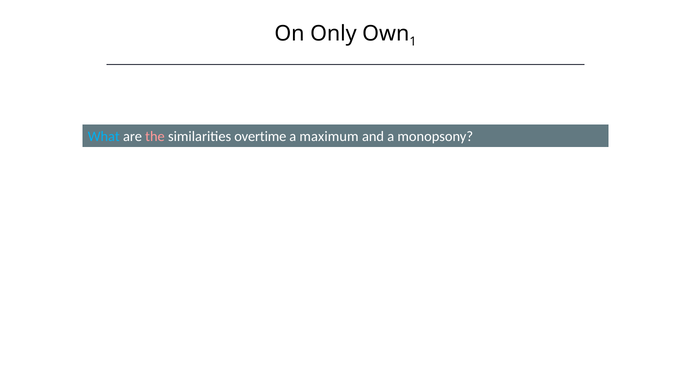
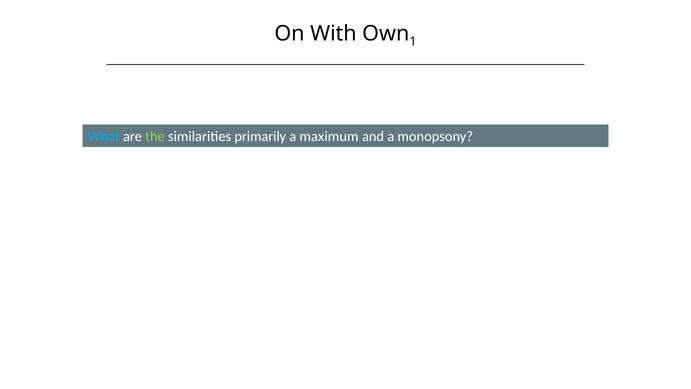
Only: Only -> With (333, 33)
the colour: pink -> light green (155, 137)
overtime: overtime -> primarily (260, 137)
